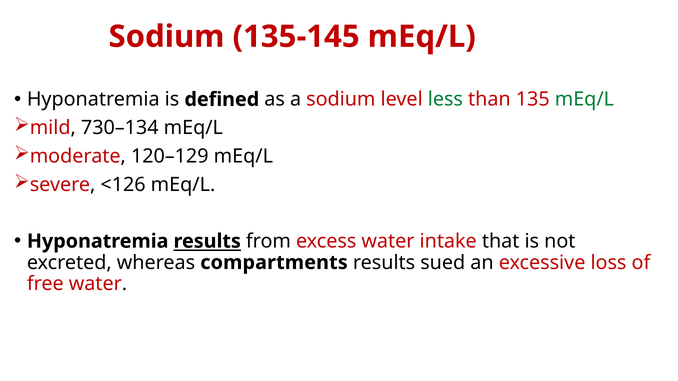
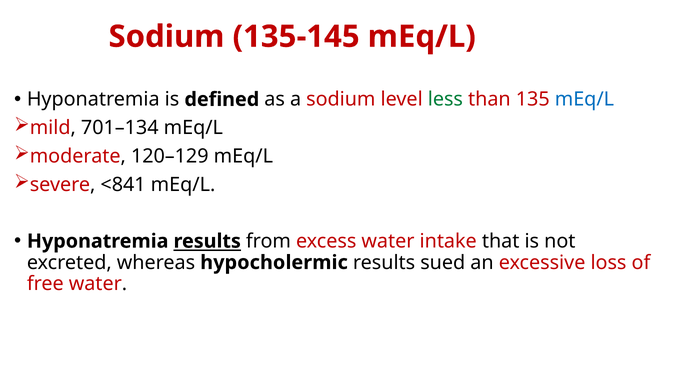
mEq/L colour: green -> blue (584, 100)
730–134: 730–134 -> 701–134 (120, 128)
<126: <126 -> <841 (123, 185)
compartments: compartments -> hypocholermic (274, 263)
